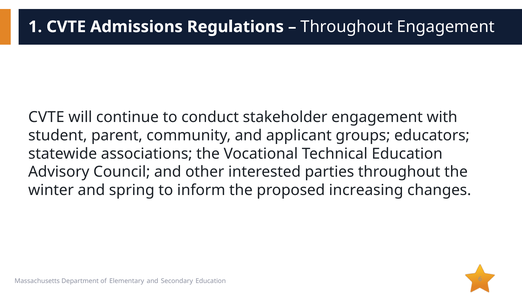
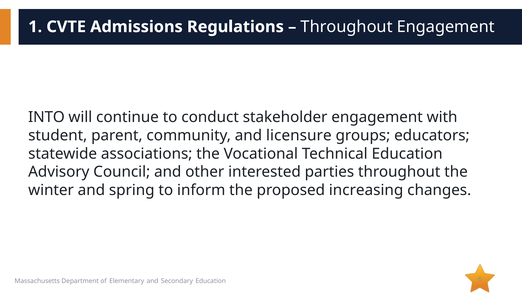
CVTE: CVTE -> INTO (46, 117)
applicant: applicant -> licensure (299, 136)
